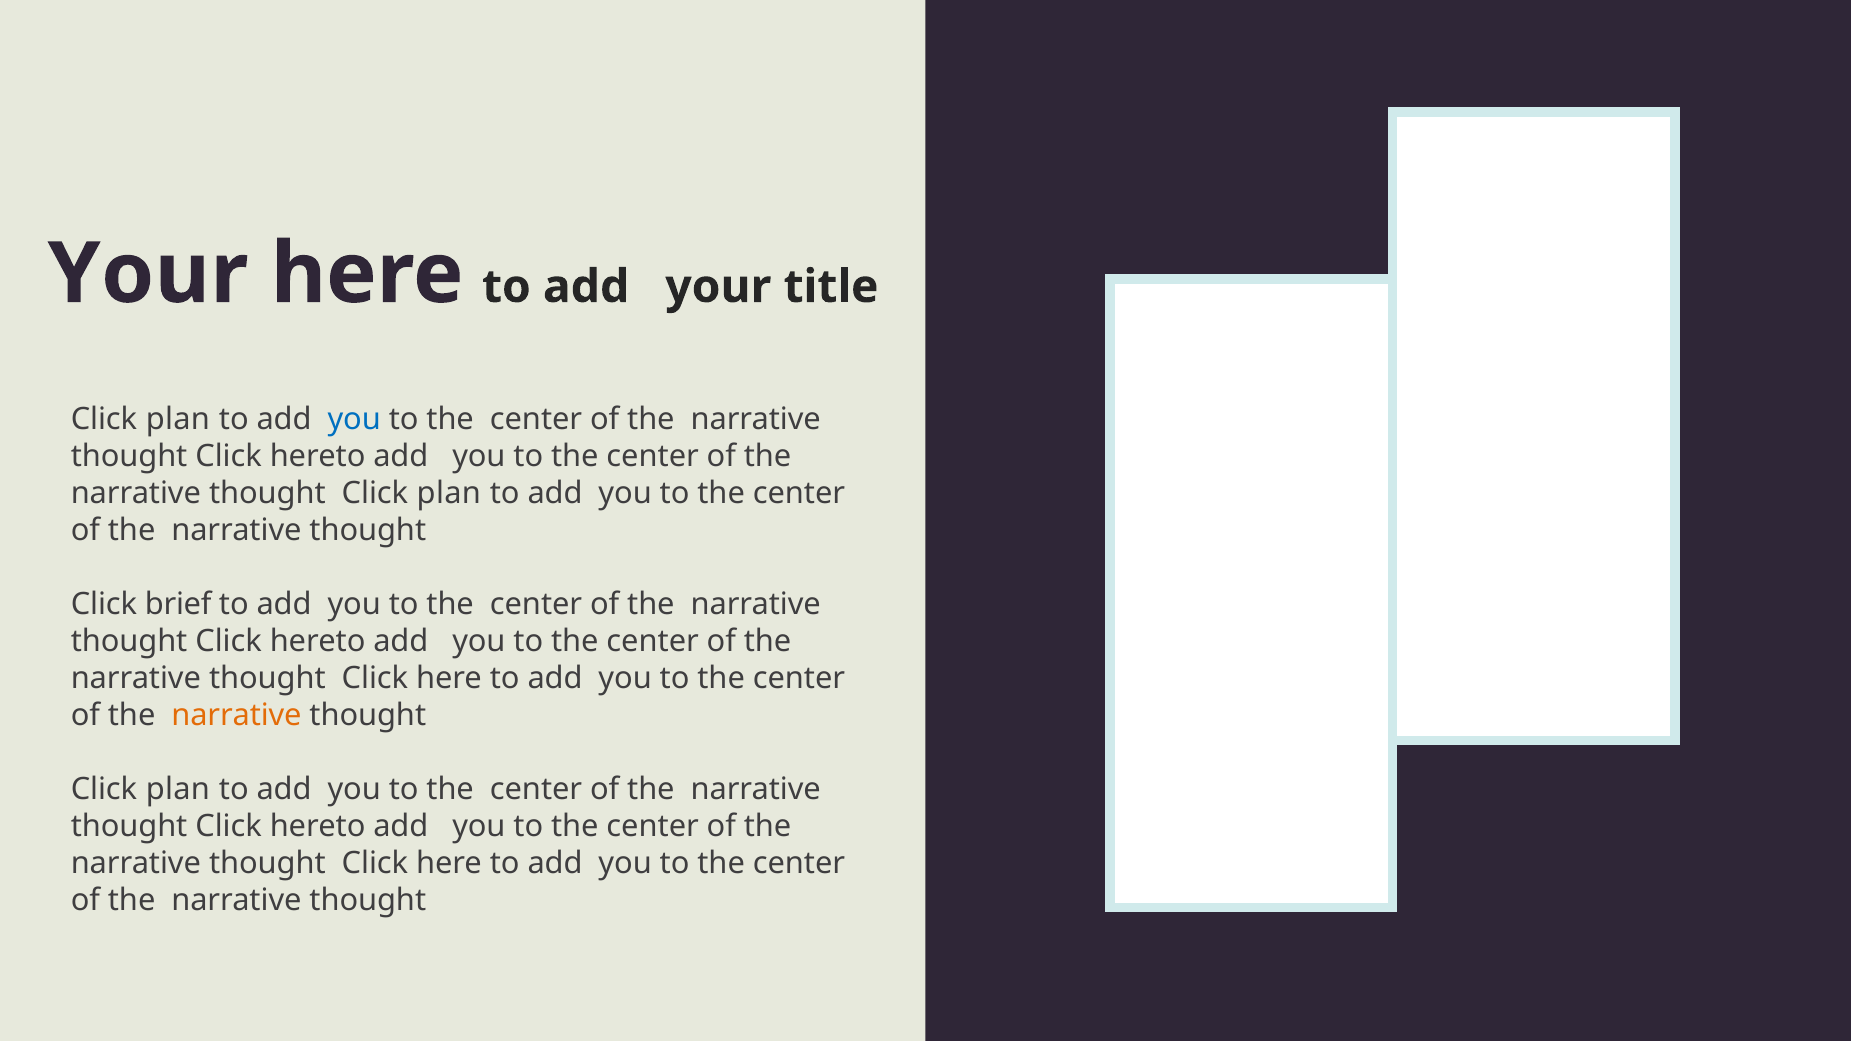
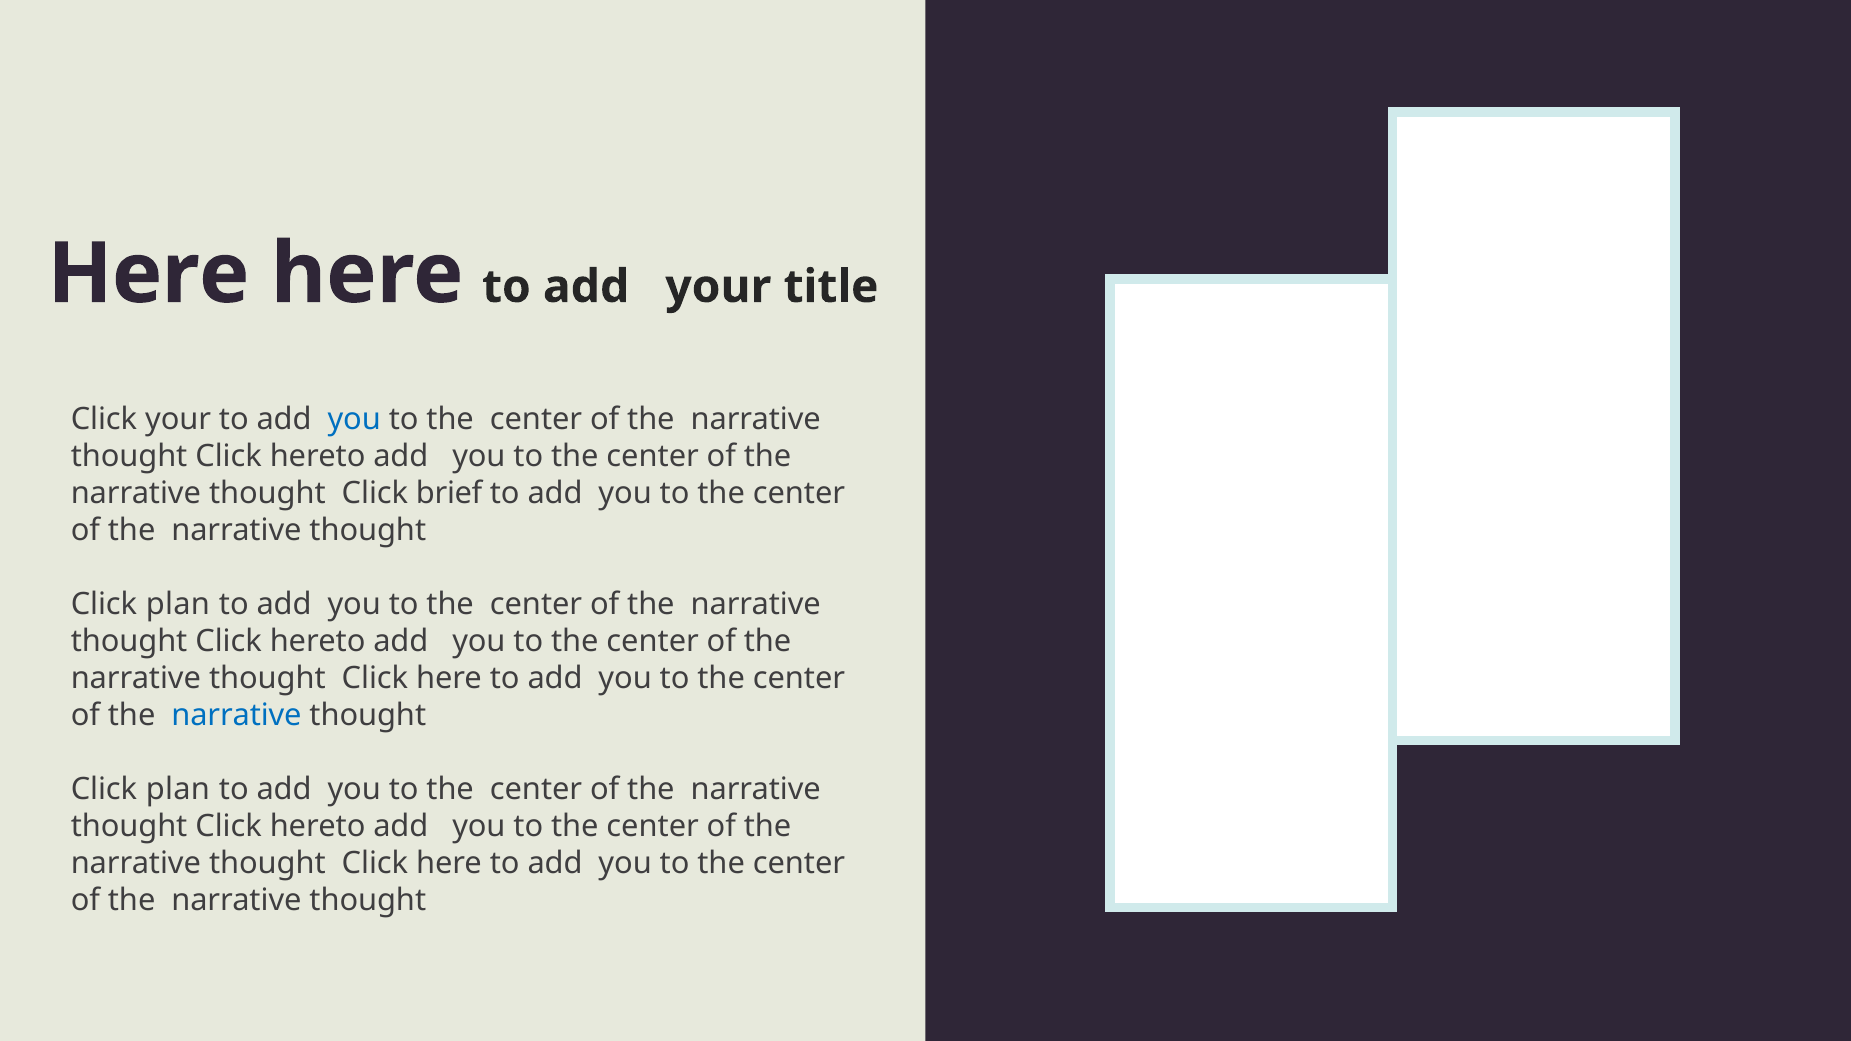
Your: Your -> Here (149, 274)
plan: plan -> your (178, 419)
plan: plan -> brief (449, 493)
brief: brief -> plan (178, 604)
narrative colour: orange -> blue (236, 715)
